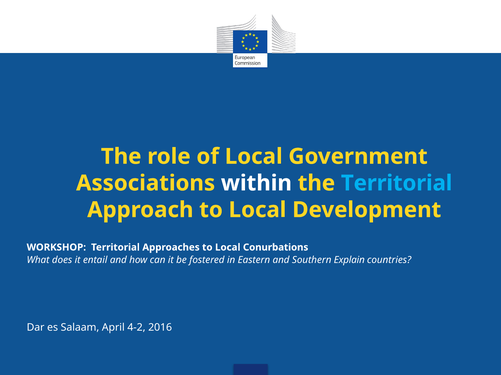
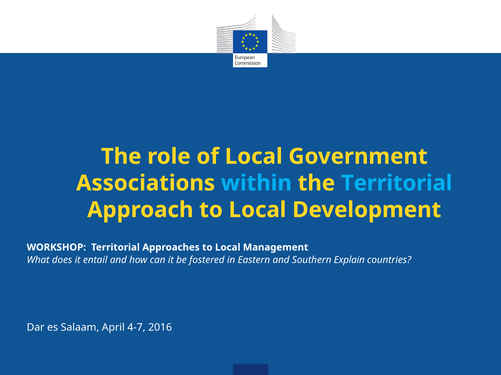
within colour: white -> light blue (256, 184)
Conurbations: Conurbations -> Management (276, 248)
4-2: 4-2 -> 4-7 (136, 328)
